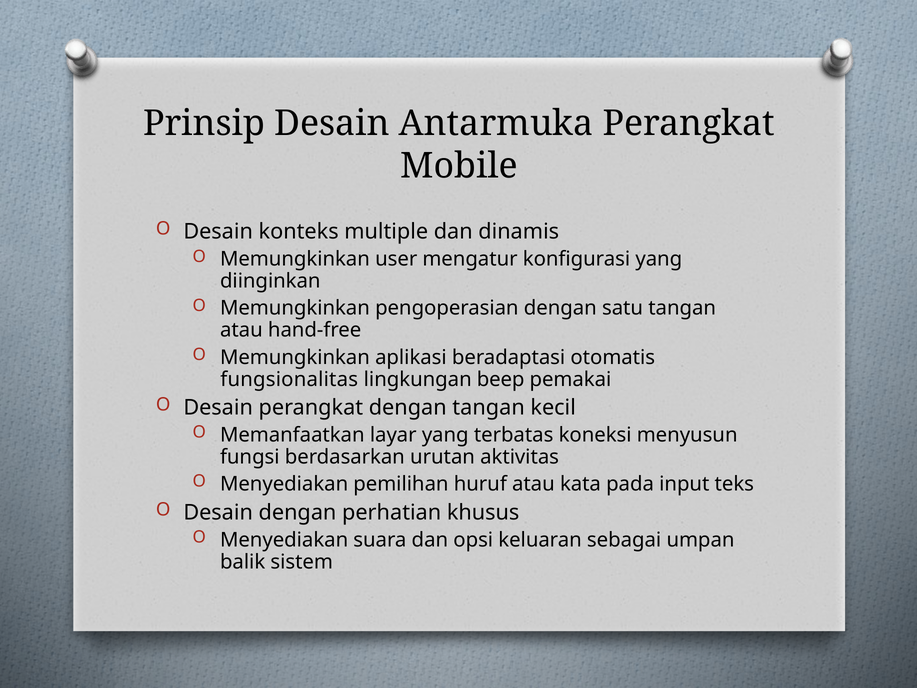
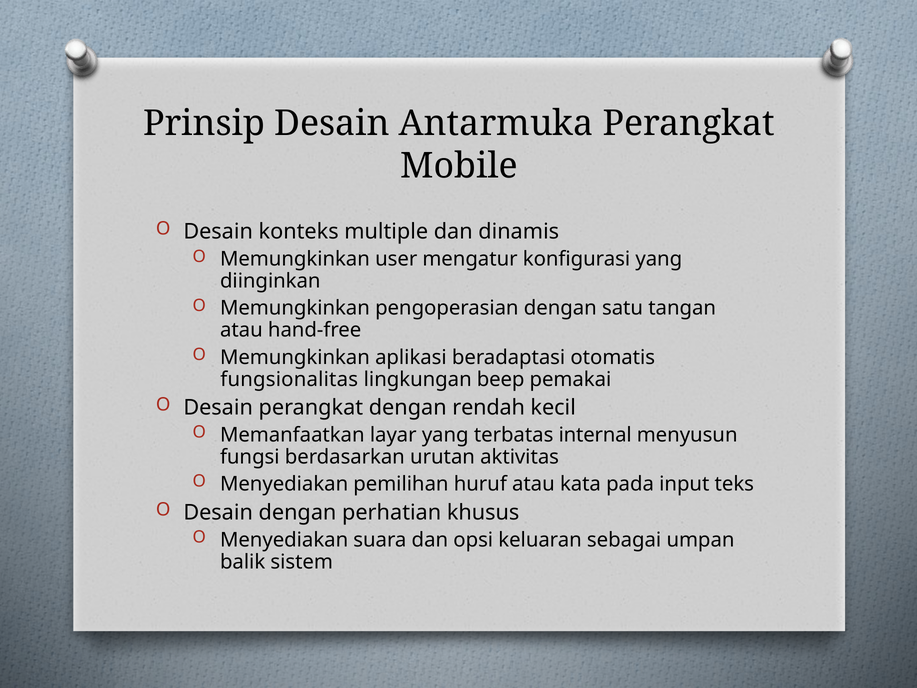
dengan tangan: tangan -> rendah (489, 407)
koneksi: koneksi -> internal (595, 435)
